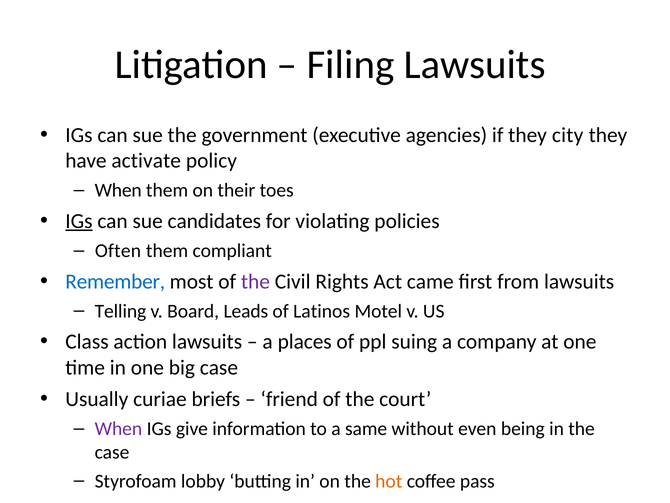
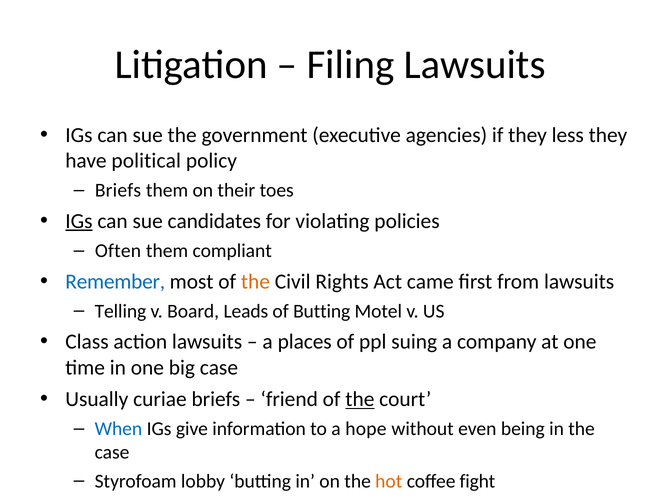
city: city -> less (568, 135)
activate: activate -> political (146, 161)
When: When -> Briefs (118, 190)
the colour: purple -> orange (255, 281)
of Latinos: Latinos -> Butting (322, 311)
the underline: none -> present (360, 399)
When colour: purple -> blue (118, 428)
same: same -> hope (366, 428)
pass: pass -> fight (477, 481)
